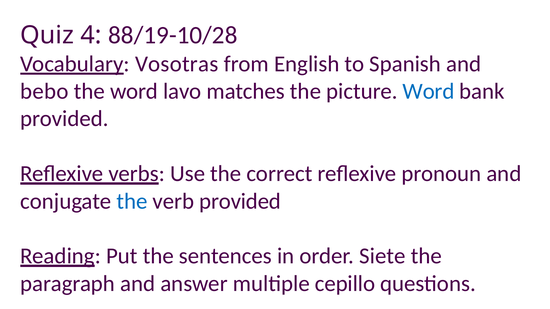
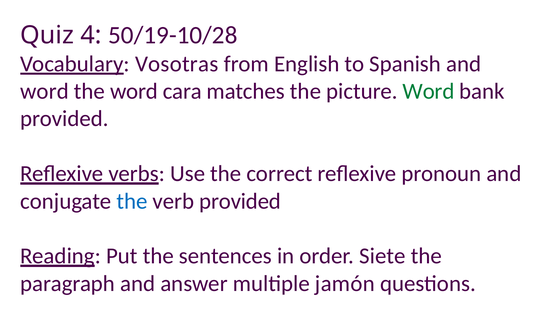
88/19-10/28: 88/19-10/28 -> 50/19-10/28 (173, 35)
bebo: bebo -> word (45, 91)
lavo: lavo -> cara (182, 91)
Word colour: blue -> green (429, 91)
cepillo: cepillo -> jamón (345, 284)
